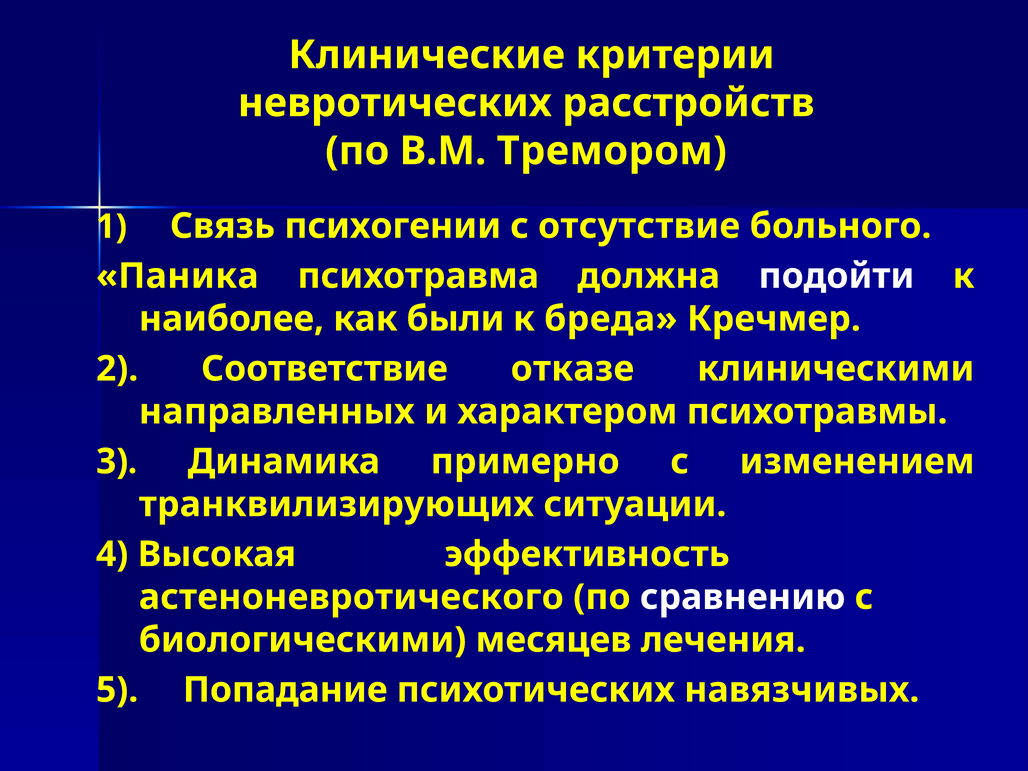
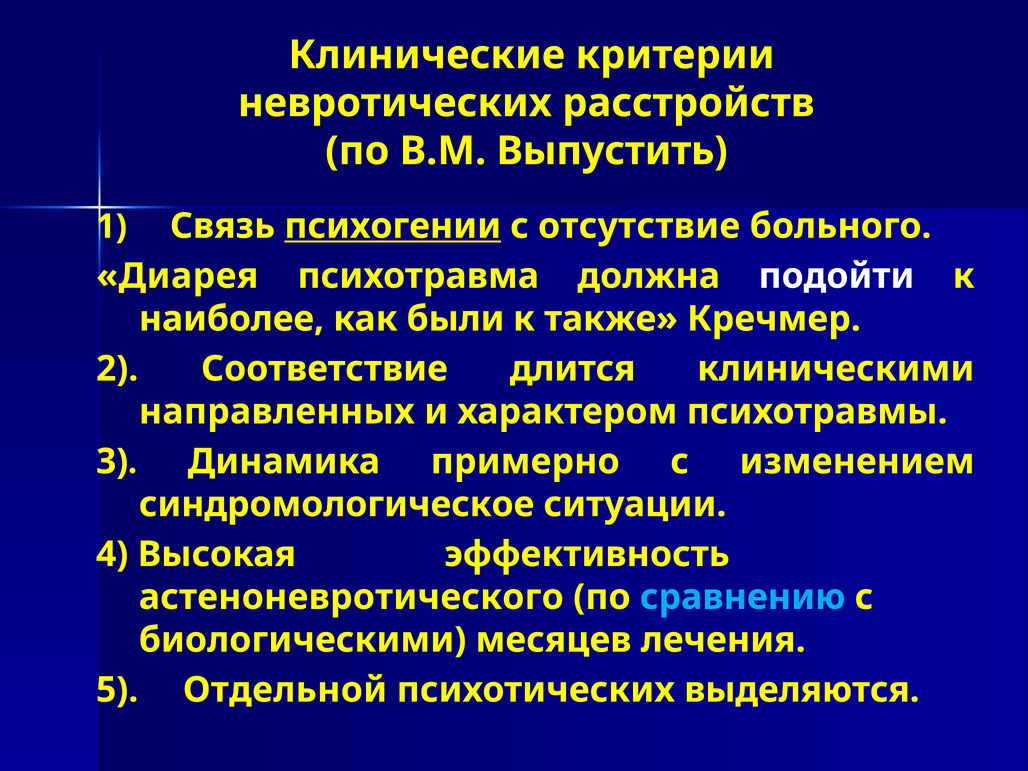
Тремором: Тремором -> Выпустить (612, 151)
психогении underline: none -> present (393, 226)
Паника: Паника -> Диарея (177, 276)
бреда: бреда -> также (611, 319)
отказе: отказе -> длится (573, 369)
транквилизирующих: транквилизирующих -> синдромологическое (337, 504)
сравнению colour: white -> light blue (743, 597)
Попадание: Попадание -> Отдельной (285, 690)
навязчивых: навязчивых -> выделяются (802, 690)
